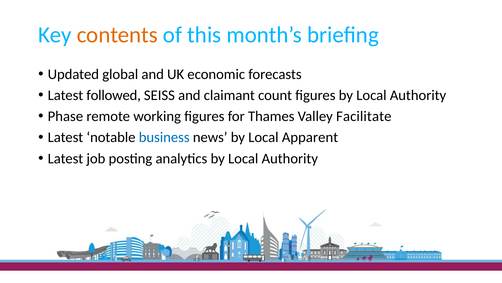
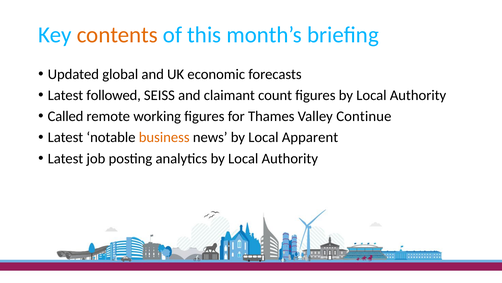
Phase: Phase -> Called (65, 116)
Facilitate: Facilitate -> Continue (364, 116)
business colour: blue -> orange (164, 137)
